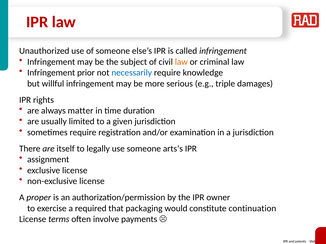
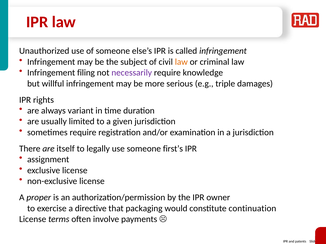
prior: prior -> filing (86, 73)
necessarily colour: blue -> purple (132, 73)
matter: matter -> variant (81, 111)
arts’s: arts’s -> first’s (173, 149)
required: required -> directive (91, 209)
